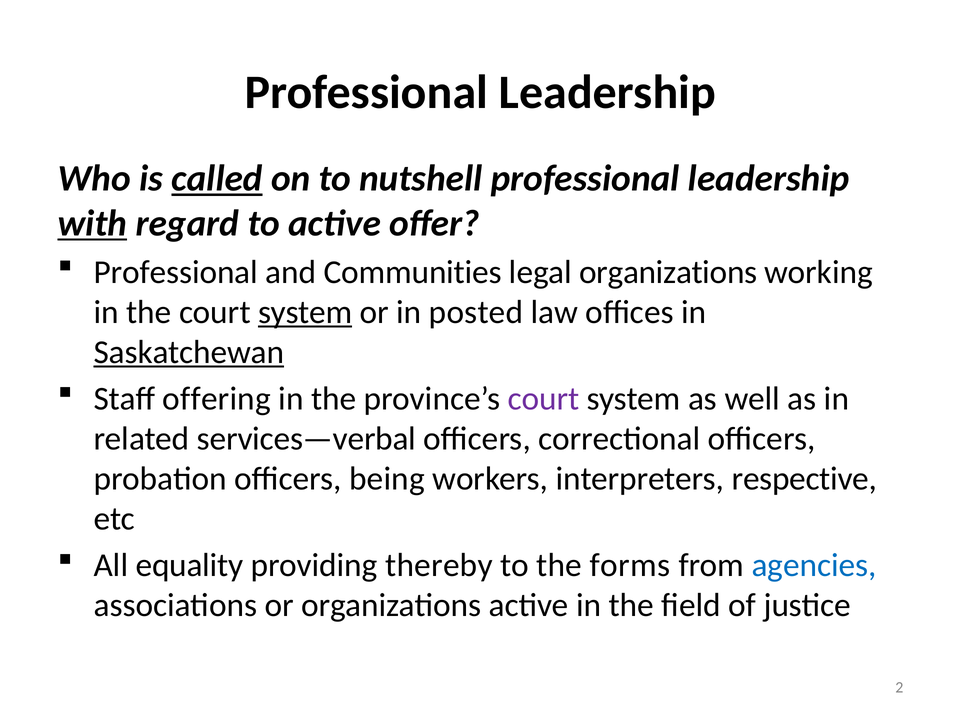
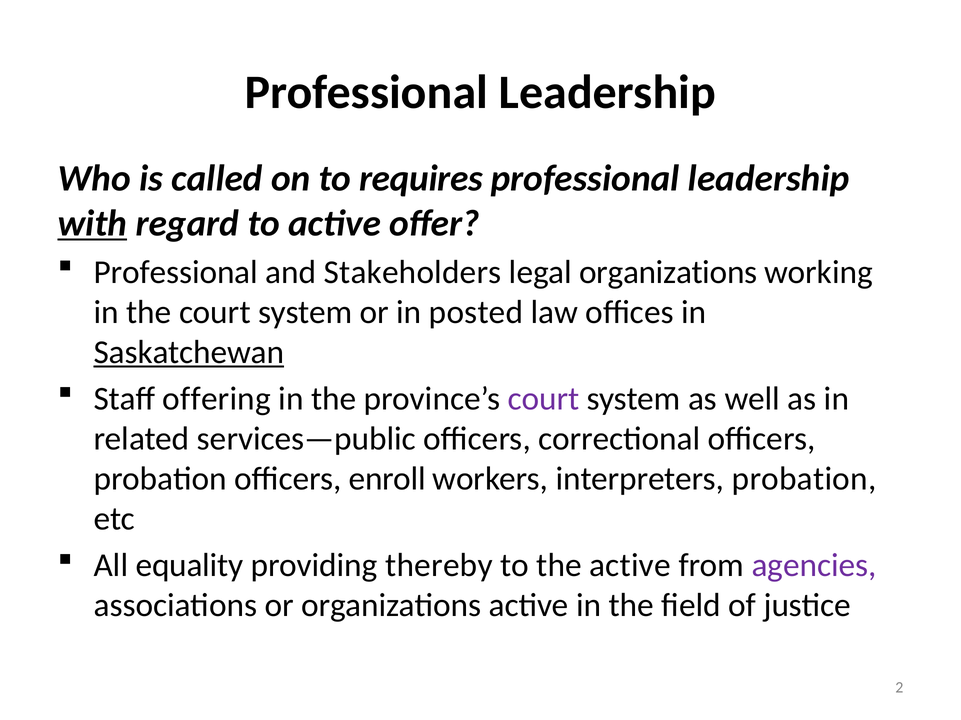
called underline: present -> none (217, 179)
nutshell: nutshell -> requires (421, 179)
Communities: Communities -> Stakeholders (413, 273)
system underline: present -> none (305, 313)
services—verbal: services—verbal -> services—public (306, 439)
being: being -> enroll (387, 479)
interpreters respective: respective -> probation (804, 479)
the forms: forms -> active (630, 566)
agencies colour: blue -> purple (814, 566)
